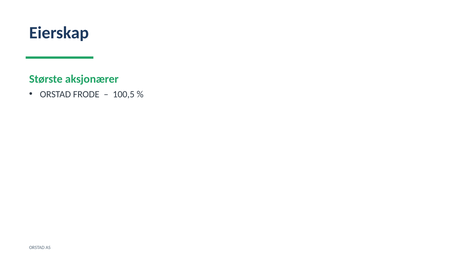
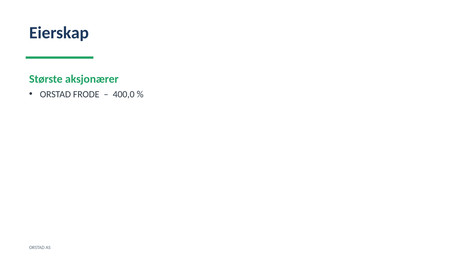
100,5: 100,5 -> 400,0 (124, 94)
